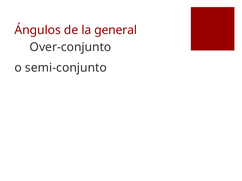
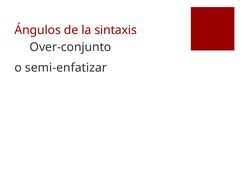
general: general -> sintaxis (116, 30)
semi-conjunto: semi-conjunto -> semi-enfatizar (66, 68)
